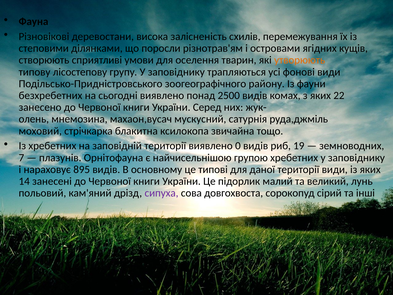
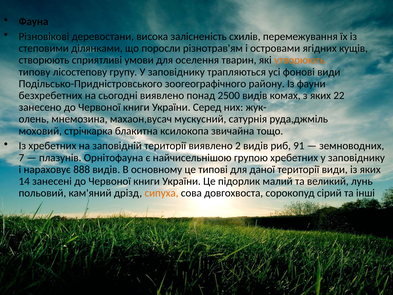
0: 0 -> 2 (238, 146)
19: 19 -> 91 (299, 146)
895: 895 -> 888 (82, 169)
сипуха colour: purple -> orange (161, 193)
